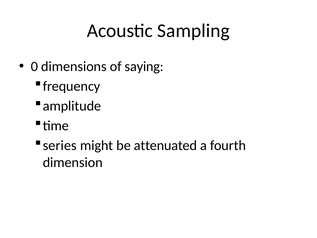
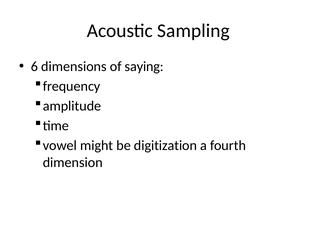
0: 0 -> 6 (34, 67)
series: series -> vowel (60, 145)
attenuated: attenuated -> digitization (165, 145)
